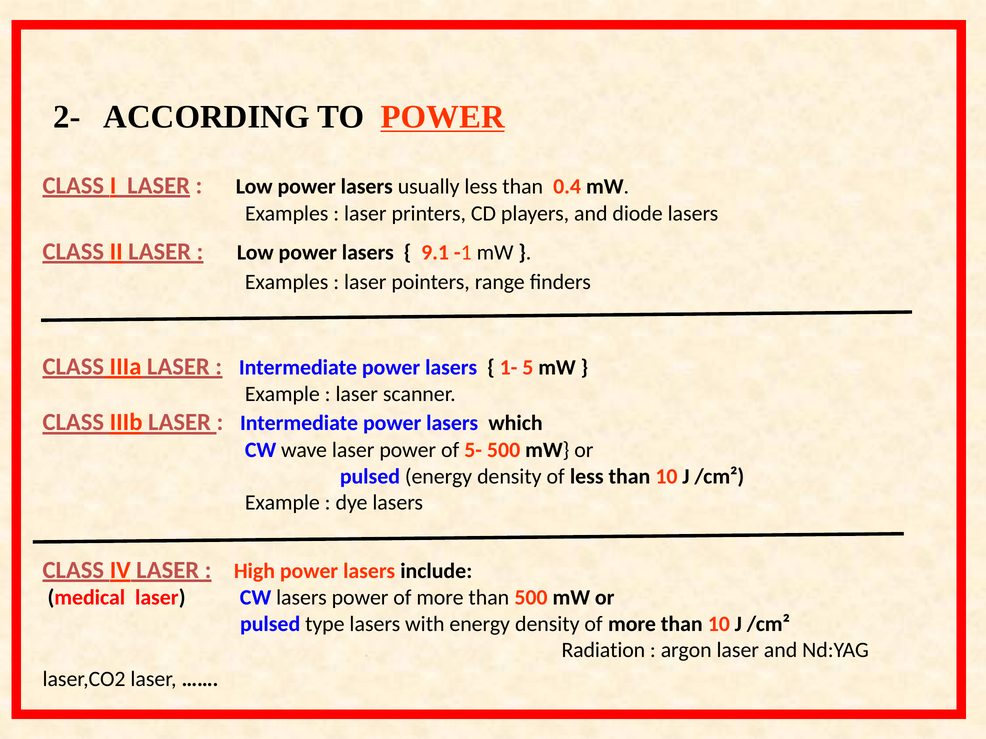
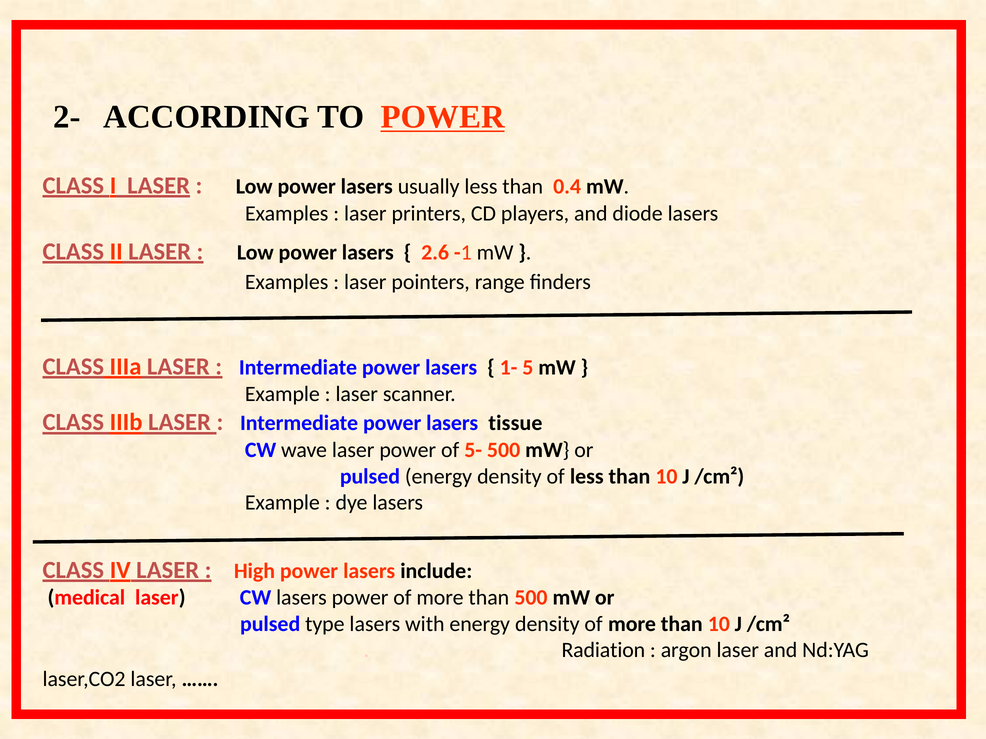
9.1: 9.1 -> 2.6 (435, 252)
which: which -> tissue (515, 424)
